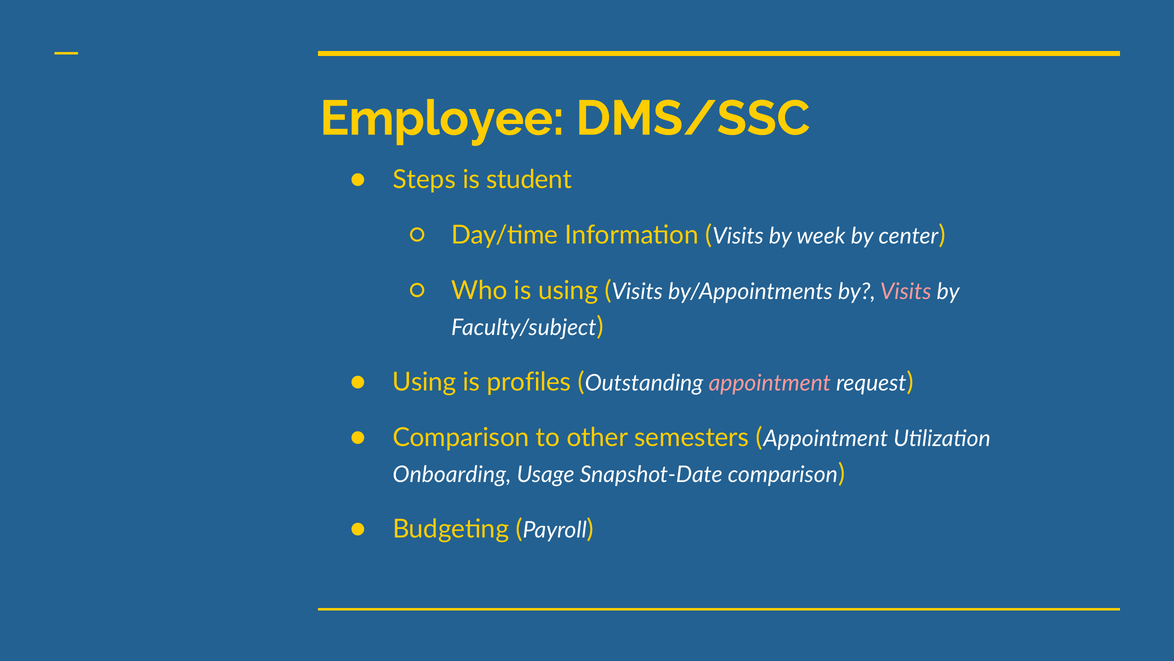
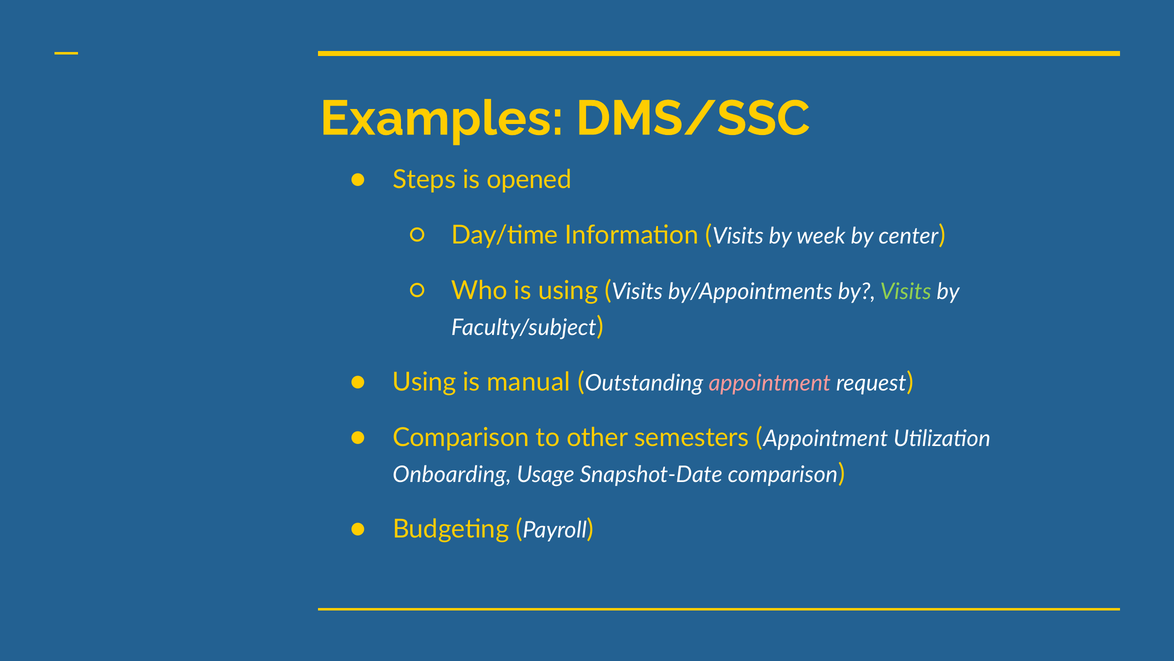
Employee: Employee -> Examples (442, 118)
student: student -> opened (529, 179)
Visits colour: pink -> light green (906, 291)
profiles: profiles -> manual (529, 382)
